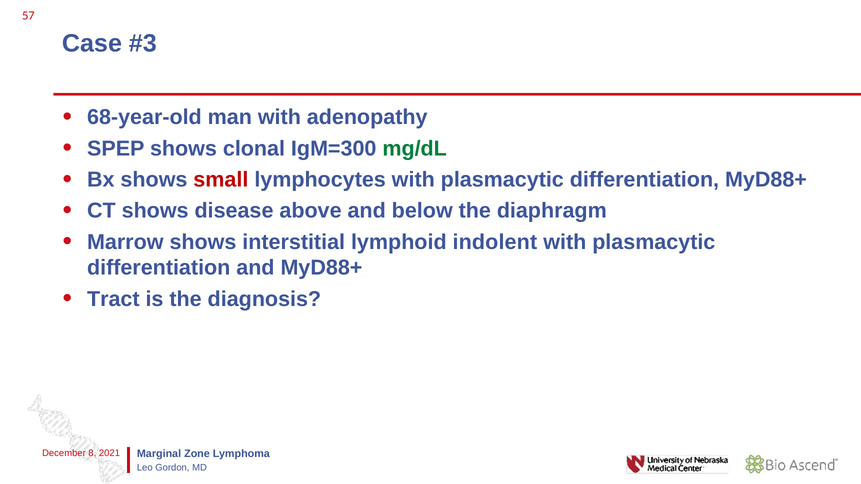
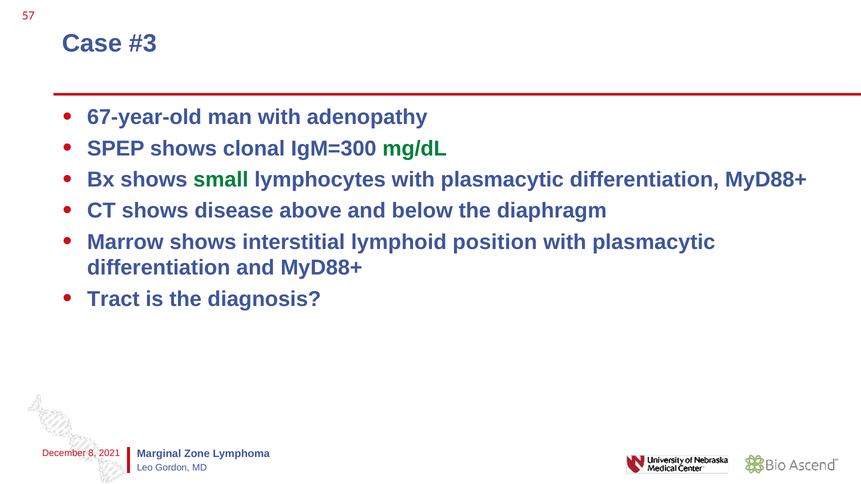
68-year-old: 68-year-old -> 67-year-old (144, 117)
small colour: red -> green (221, 180)
indolent: indolent -> position (495, 242)
